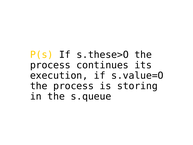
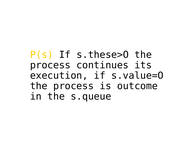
storing: storing -> outcome (137, 86)
